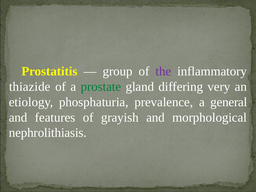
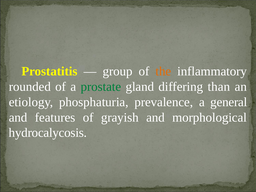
the colour: purple -> orange (163, 71)
thiazide: thiazide -> rounded (30, 87)
very: very -> than (219, 87)
nephrolithiasis: nephrolithiasis -> hydrocalycosis (48, 133)
